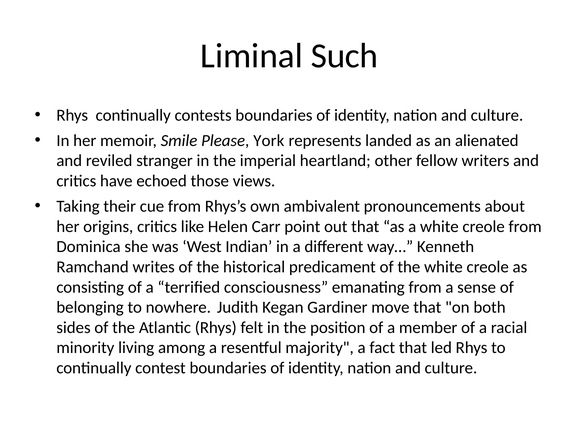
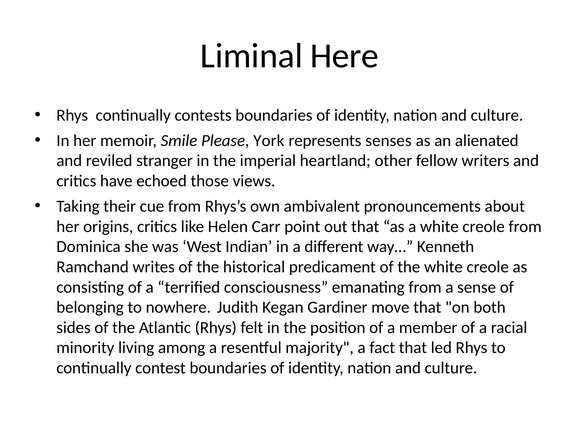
Such: Such -> Here (344, 56)
landed: landed -> senses (389, 141)
